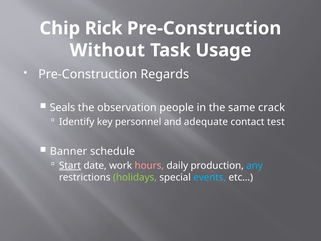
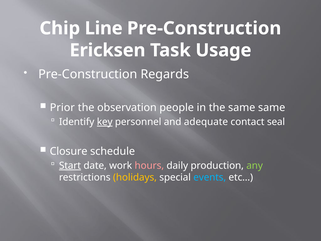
Rick: Rick -> Line (104, 28)
Without: Without -> Ericksen (107, 50)
Seals: Seals -> Prior (62, 108)
same crack: crack -> same (272, 108)
key underline: none -> present (105, 122)
test: test -> seal (276, 122)
Banner: Banner -> Closure (69, 151)
any colour: light blue -> light green (255, 165)
holidays colour: light green -> yellow (135, 177)
